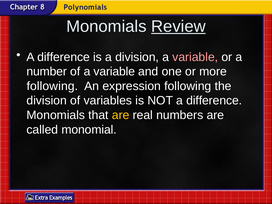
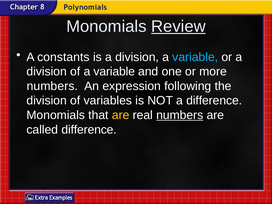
difference: difference -> constants (63, 57)
variable colour: pink -> light blue (195, 57)
number: number -> division (47, 72)
following: following -> numbers (52, 86)
numbers underline: none -> present (180, 115)
called monomial: monomial -> difference (89, 130)
